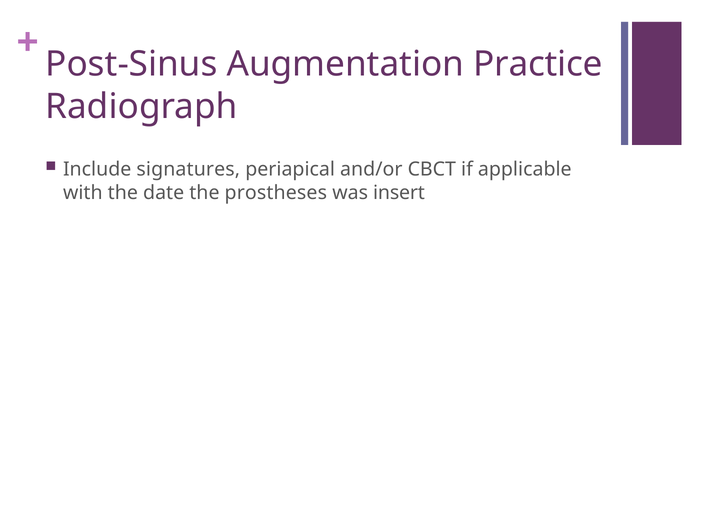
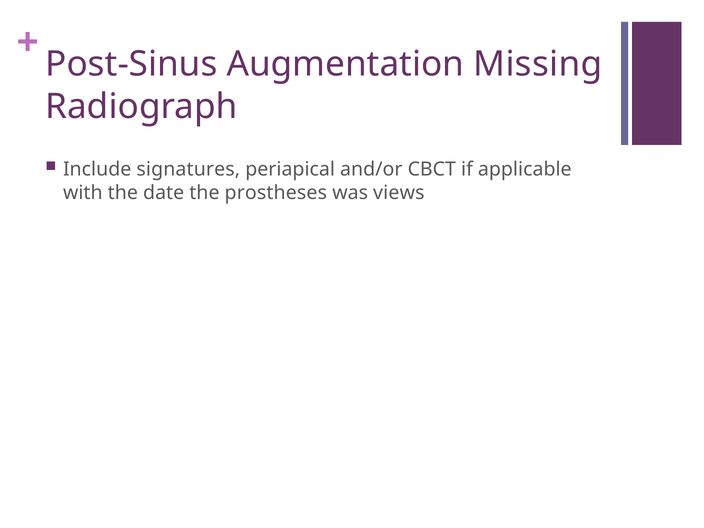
Practice: Practice -> Missing (538, 64)
insert: insert -> views (399, 193)
